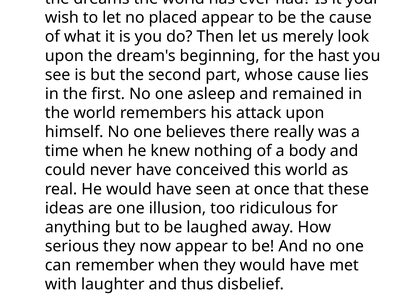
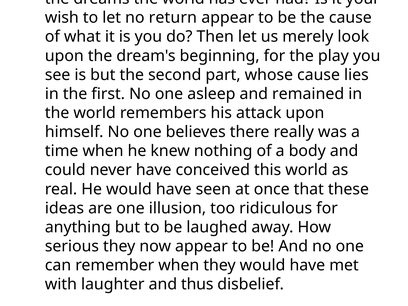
placed: placed -> return (173, 18)
hast: hast -> play (333, 56)
